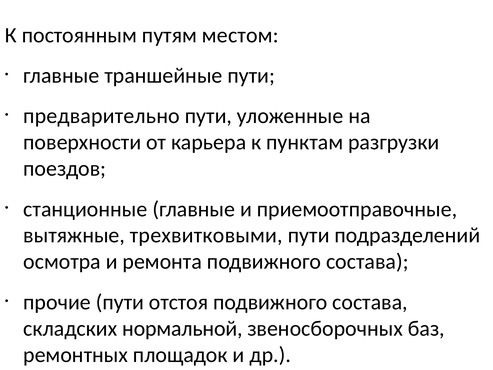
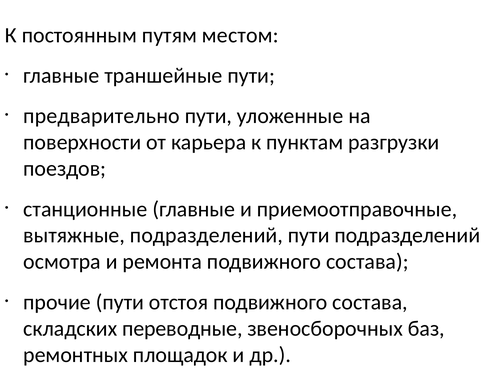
вытяжные трехвитковыми: трехвитковыми -> подразделений (206, 235)
нормальной: нормальной -> переводные (182, 328)
